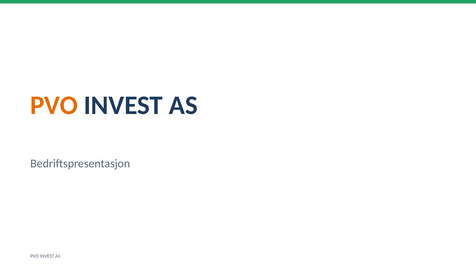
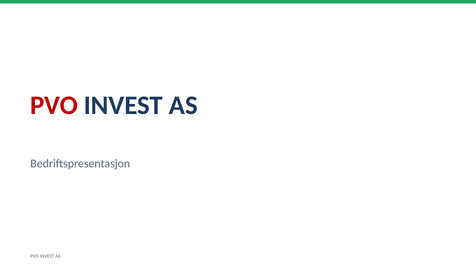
PVO colour: orange -> red (54, 106)
